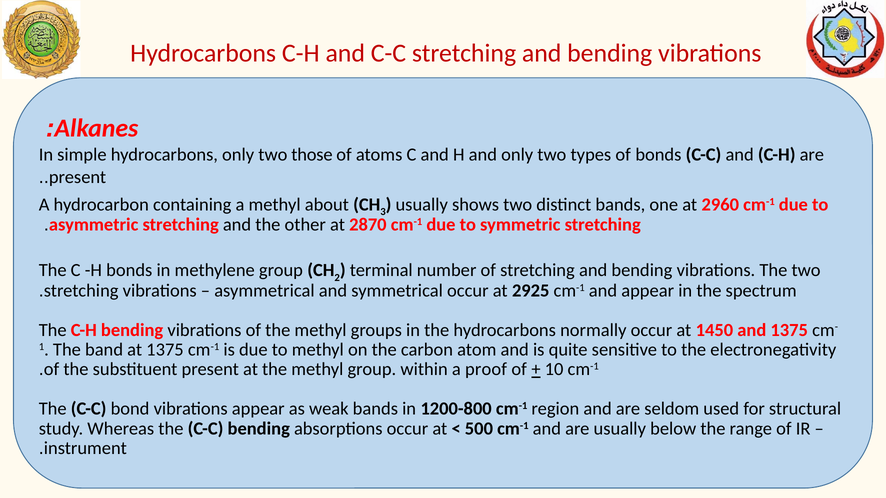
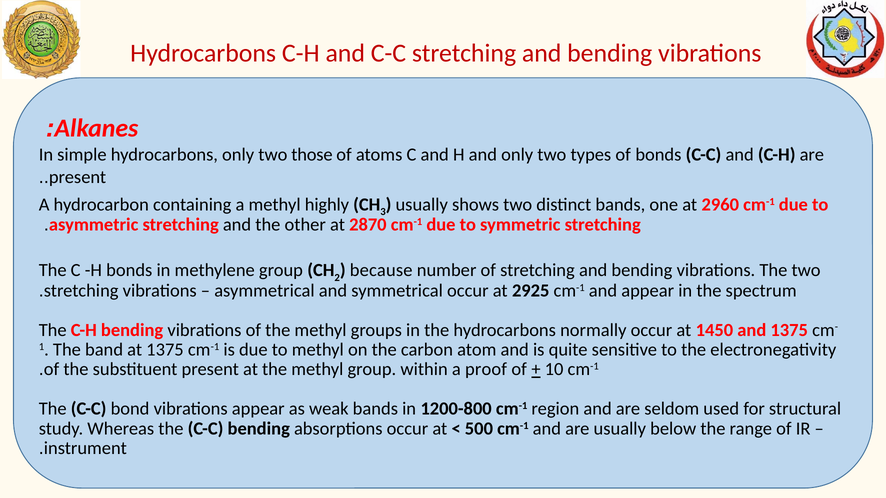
about: about -> highly (327, 205)
terminal: terminal -> because (381, 271)
